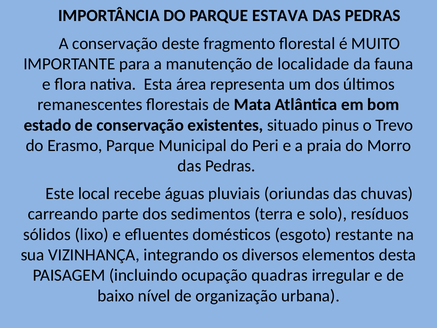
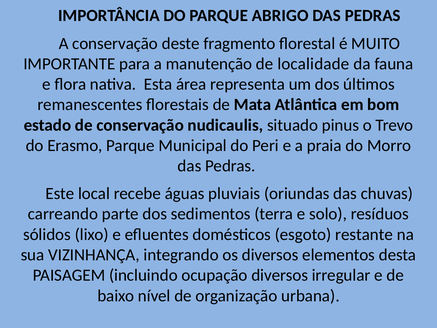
ESTAVA: ESTAVA -> ABRIGO (280, 16)
existentes: existentes -> nudicaulis (225, 125)
ocupação quadras: quadras -> diversos (280, 275)
